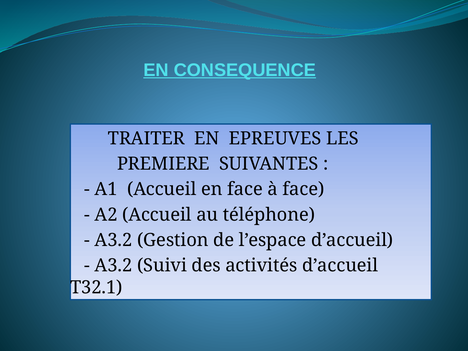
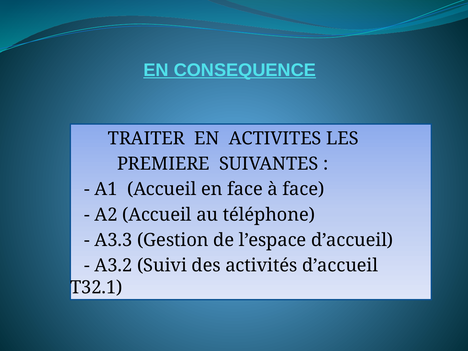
EPREUVES: EPREUVES -> ACTIVITES (275, 138)
A3.2: A3.2 -> A3.3 (113, 240)
